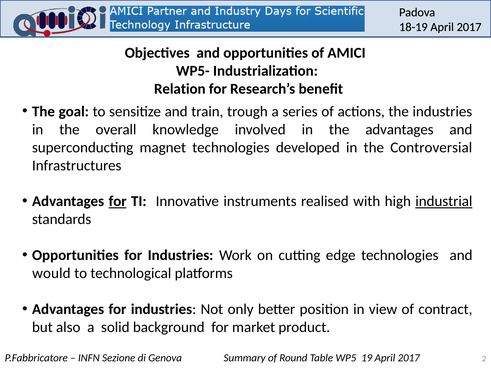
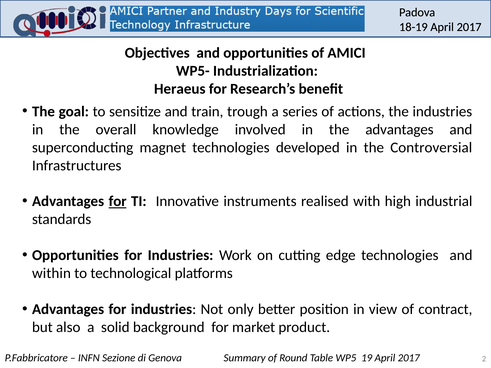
Relation: Relation -> Heraeus (180, 89)
industrial underline: present -> none (444, 202)
would: would -> within (51, 273)
